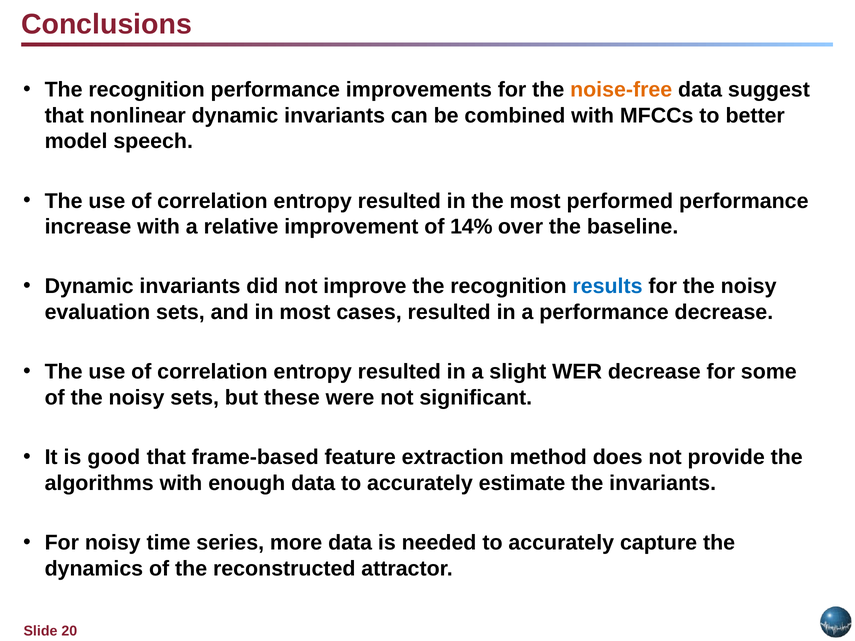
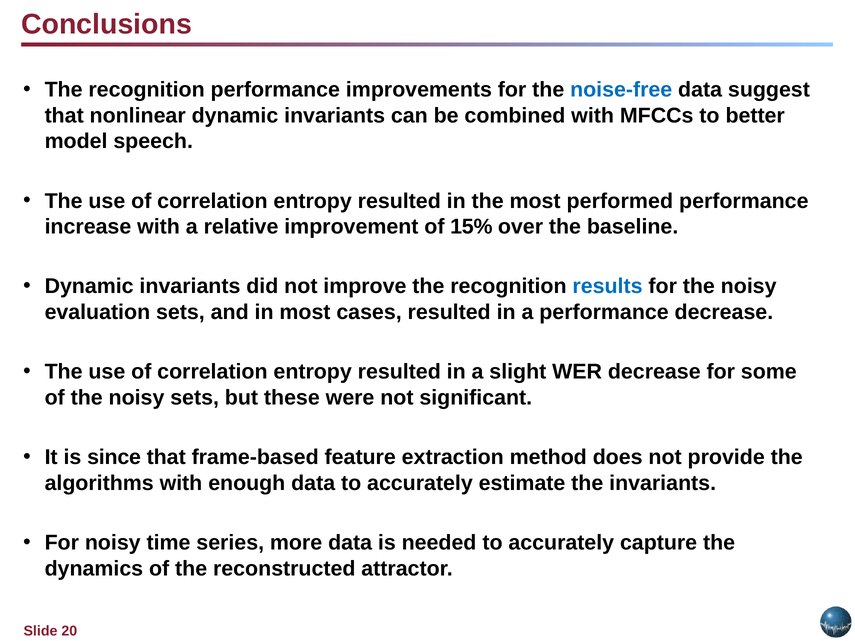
noise-free colour: orange -> blue (621, 90)
14%: 14% -> 15% (471, 227)
good: good -> since (114, 458)
